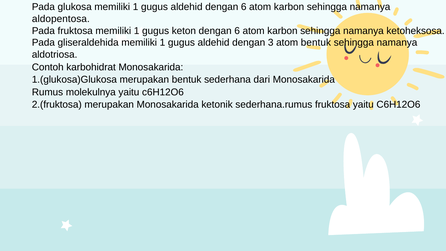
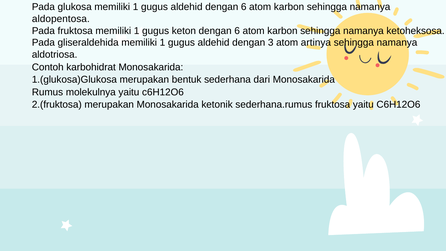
atom bentuk: bentuk -> artinya (316, 43)
